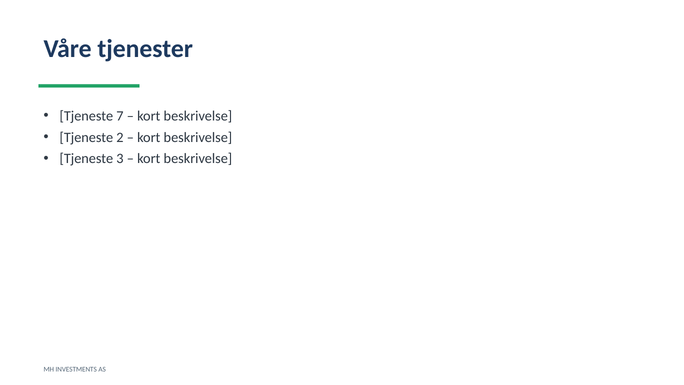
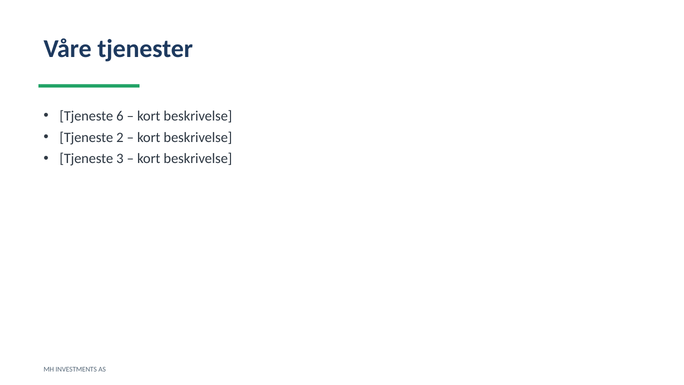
7: 7 -> 6 (120, 116)
